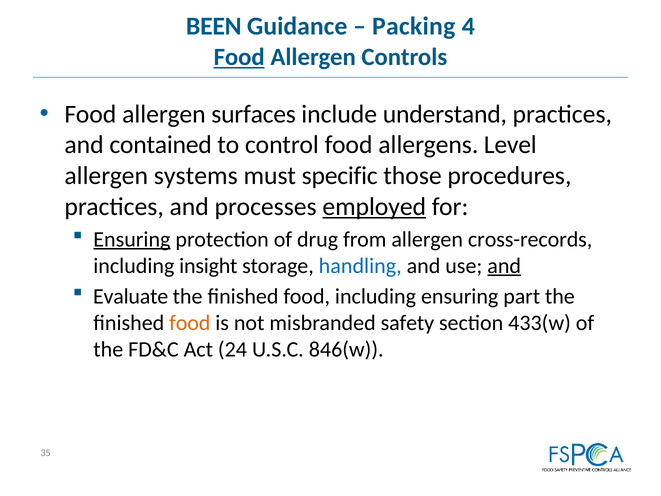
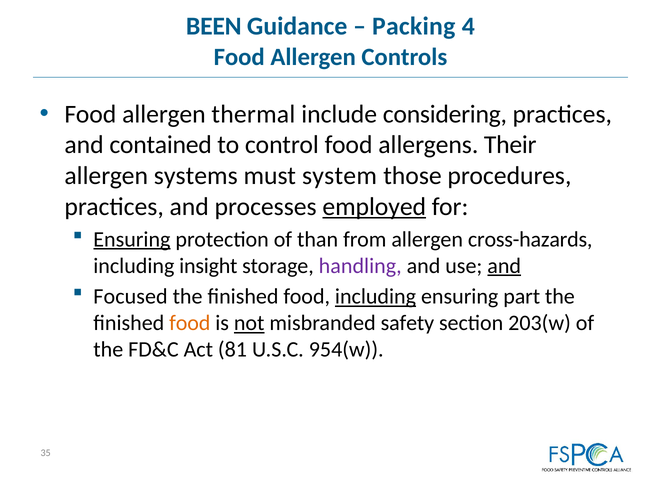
Food underline: present -> none (239, 57)
surfaces: surfaces -> thermal (253, 114)
understand: understand -> considering (445, 114)
Level: Level -> Their (510, 145)
specific: specific -> system (339, 176)
drug: drug -> than (318, 239)
cross-records: cross-records -> cross-hazards (530, 239)
handling colour: blue -> purple (360, 266)
Evaluate: Evaluate -> Focused (130, 297)
including underline: none -> present (375, 297)
not underline: none -> present (249, 323)
433(w: 433(w -> 203(w (540, 323)
24: 24 -> 81 (232, 349)
846(w: 846(w -> 954(w (346, 349)
